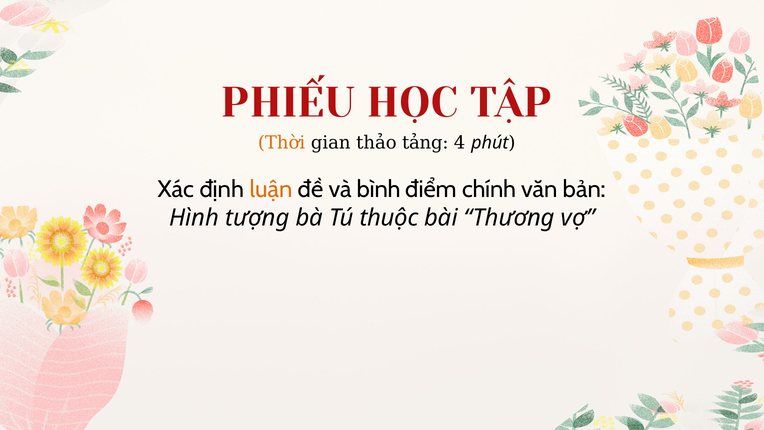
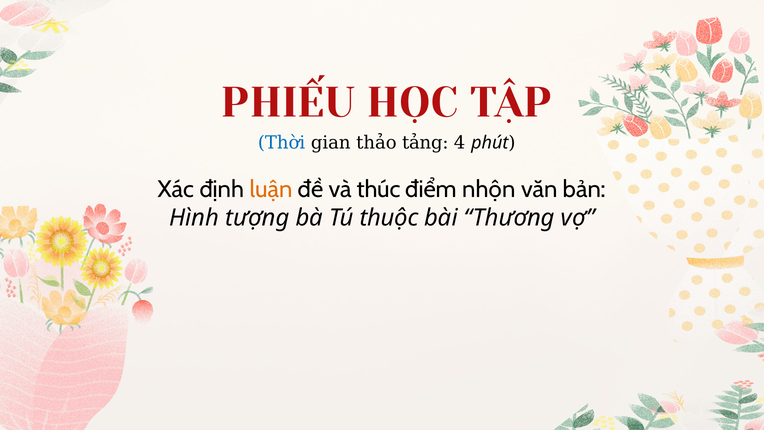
Thời colour: orange -> blue (282, 143)
bình: bình -> thúc (379, 189)
chính: chính -> nhộn (489, 189)
